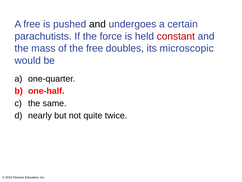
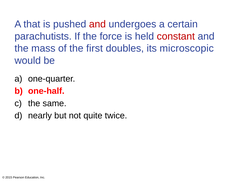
A free: free -> that (32, 24)
and colour: black -> red (97, 24)
the free: free -> first (95, 48)
